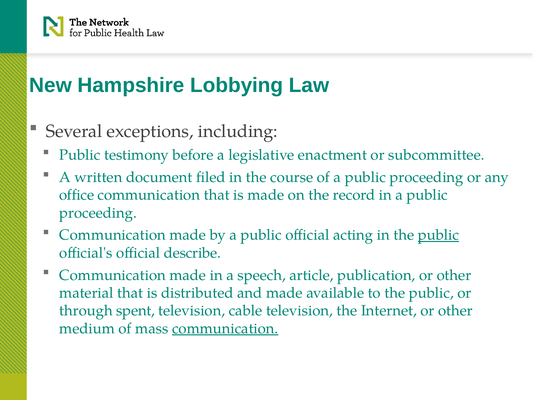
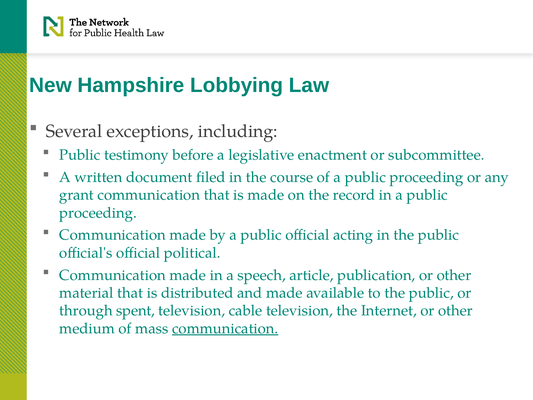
office: office -> grant (77, 195)
public underline: present -> none (438, 235)
describe: describe -> political (192, 253)
